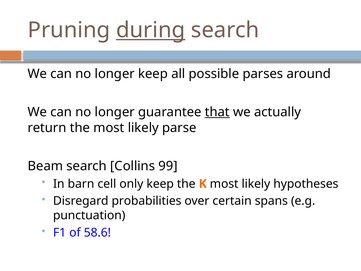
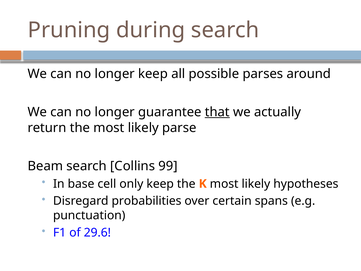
during underline: present -> none (151, 30)
barn: barn -> base (81, 184)
58.6: 58.6 -> 29.6 (97, 232)
